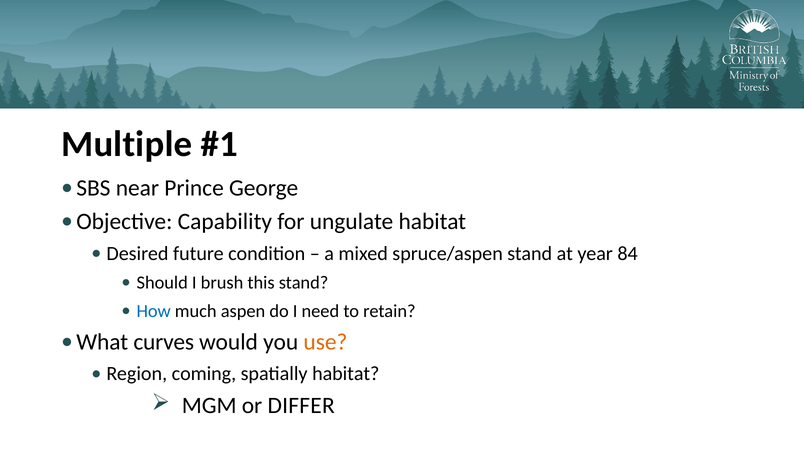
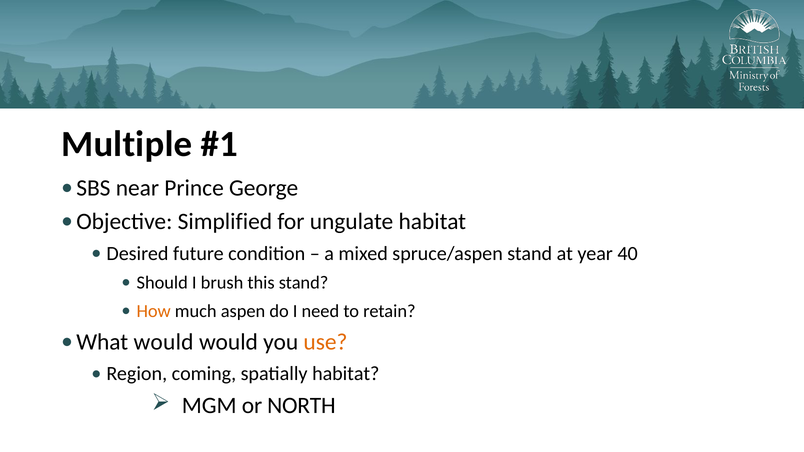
Capability: Capability -> Simplified (225, 222)
84: 84 -> 40 (628, 254)
How colour: blue -> orange (154, 311)
What curves: curves -> would (164, 342)
DIFFER: DIFFER -> NORTH (301, 406)
